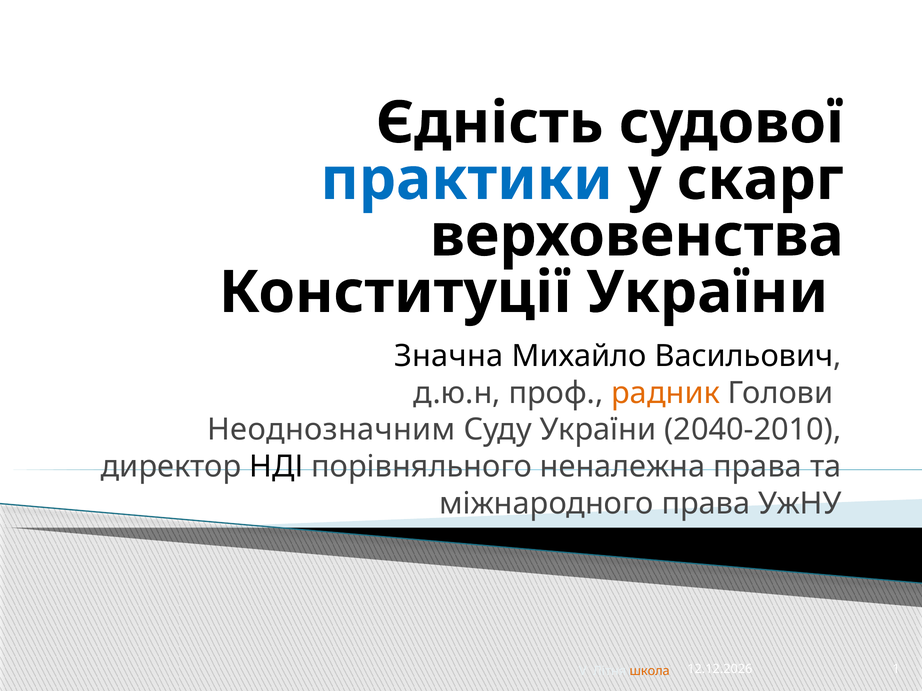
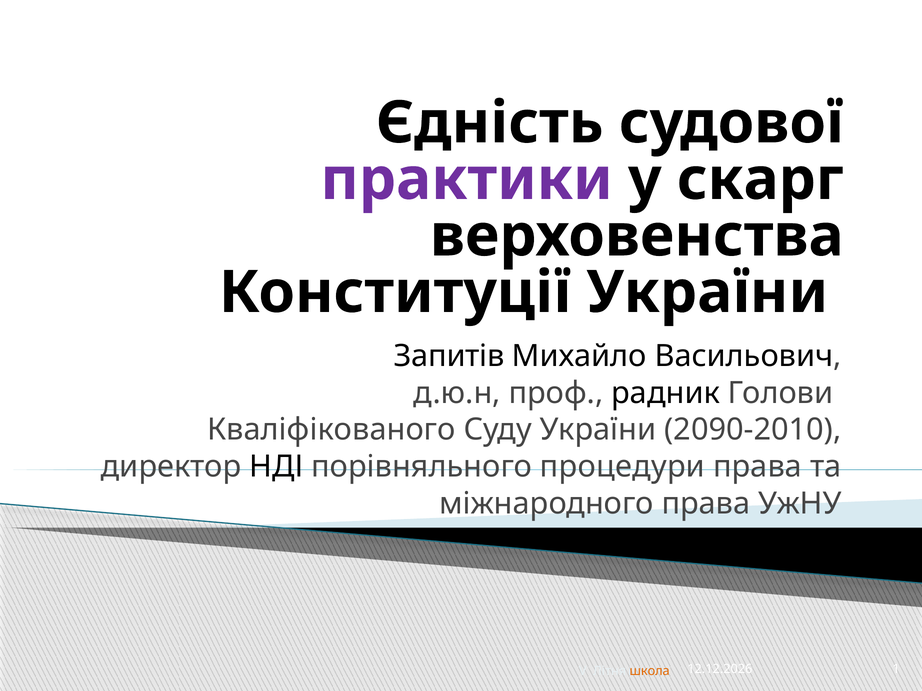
практики colour: blue -> purple (467, 180)
Значна: Значна -> Запитів (449, 356)
радник colour: orange -> black (666, 393)
Неоднозначним: Неоднозначним -> Кваліфікованого (331, 430)
2040-2010: 2040-2010 -> 2090-2010 (753, 430)
неналежна: неналежна -> процедури (622, 467)
